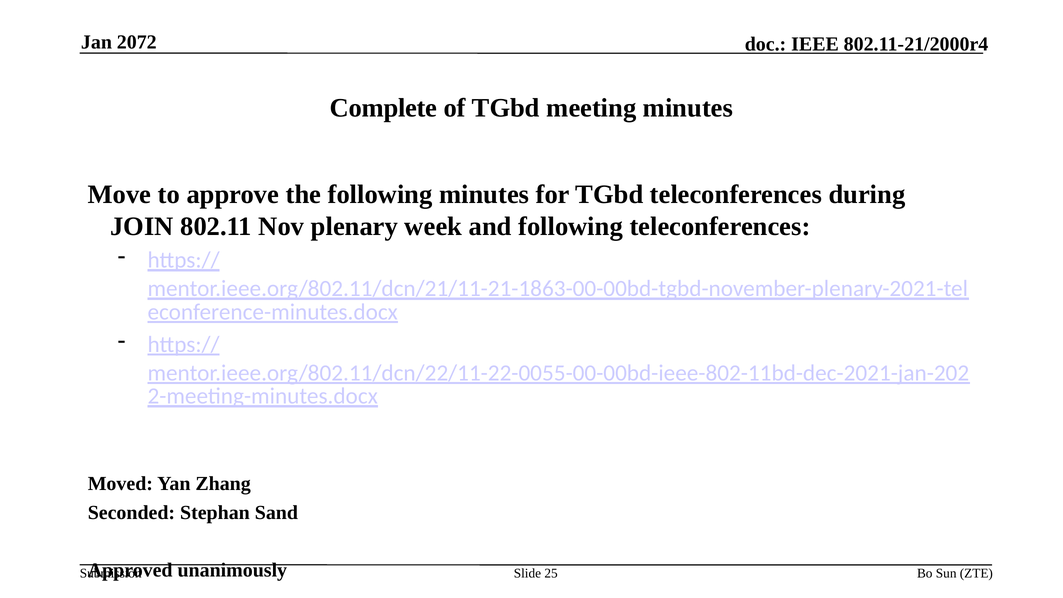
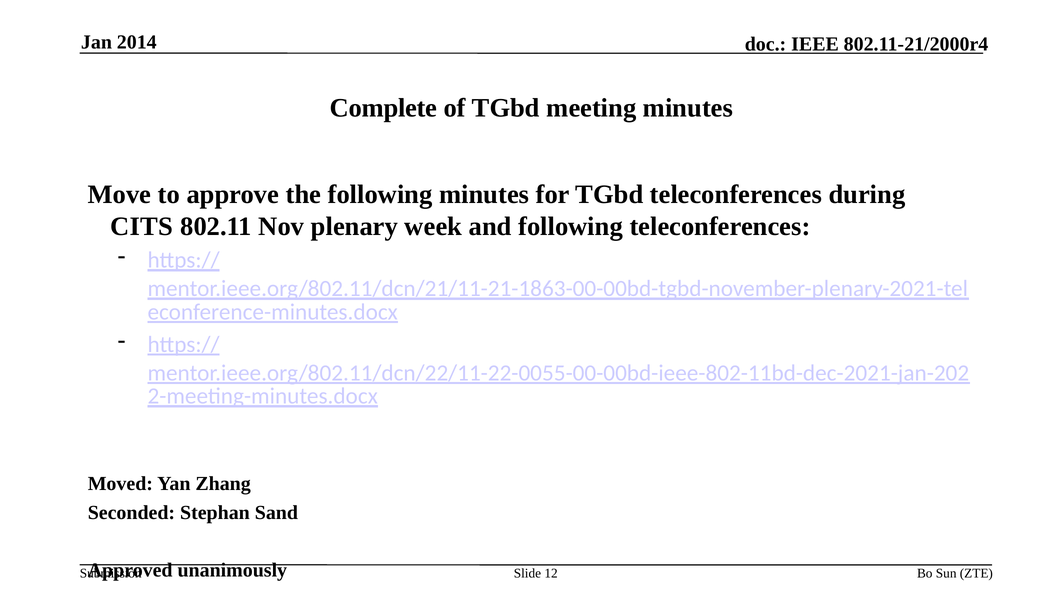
2072: 2072 -> 2014 (137, 42)
JOIN: JOIN -> CITS (142, 226)
25: 25 -> 12 (551, 573)
